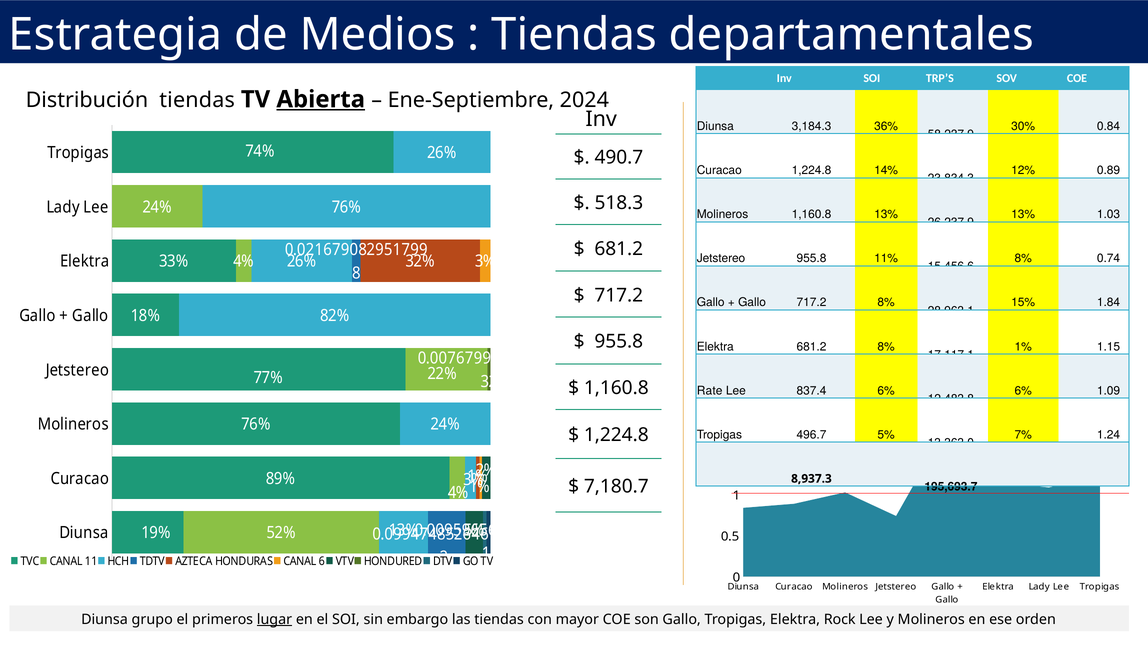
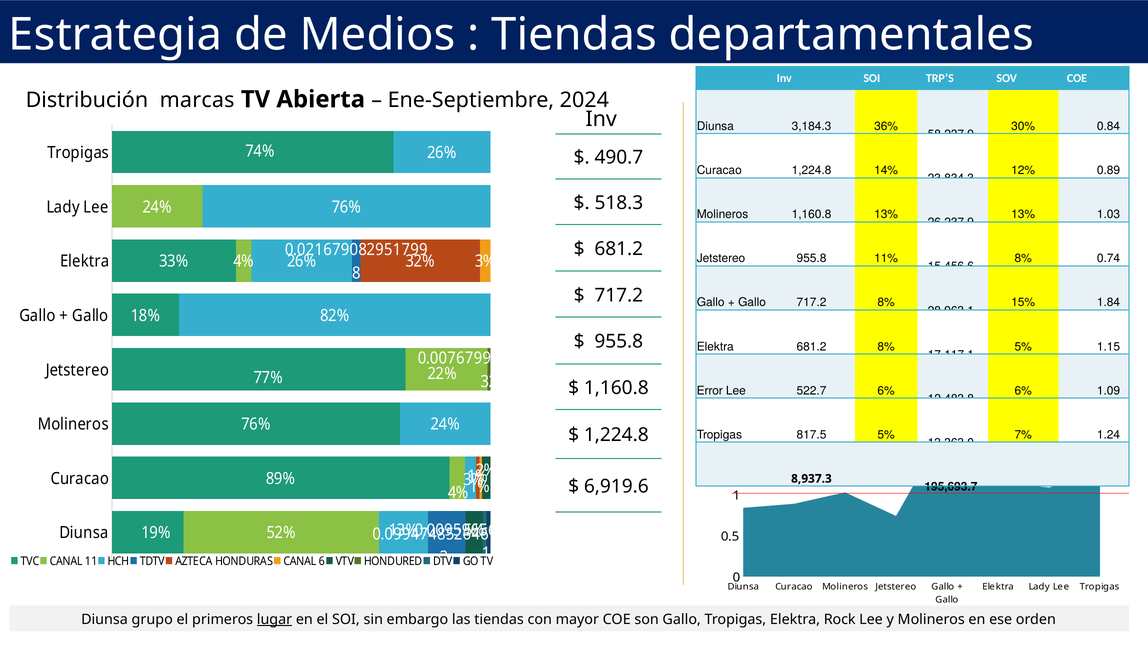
Distribución tiendas: tiendas -> marcas (197, 100)
Abierta underline: present -> none (321, 99)
1%: 1% -> 5% (1023, 346)
Rate: Rate -> Error (710, 390)
837.4: 837.4 -> 522.7 (812, 390)
496.7: 496.7 -> 817.5 (812, 434)
7,180.7: 7,180.7 -> 6,919.6 (616, 486)
